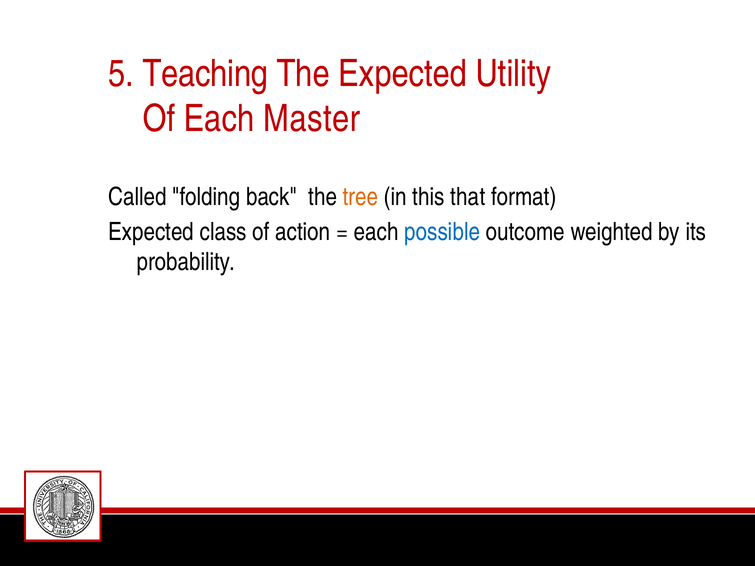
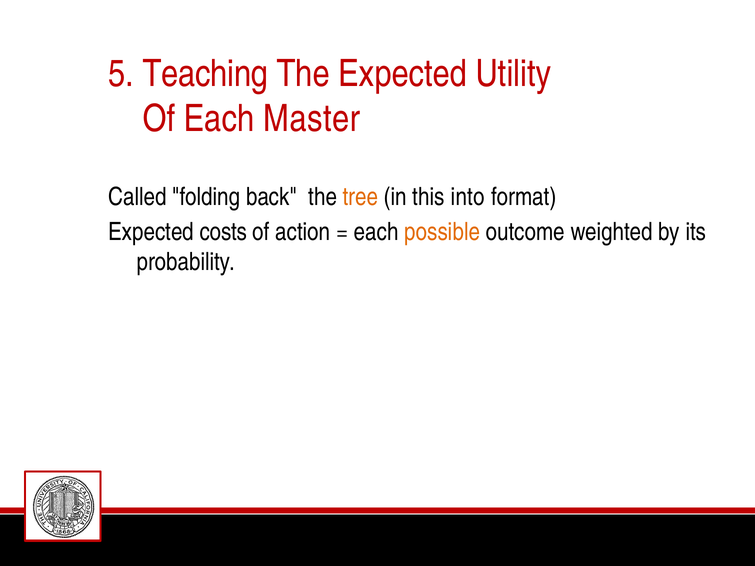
that: that -> into (468, 197)
class: class -> costs (223, 232)
possible colour: blue -> orange (442, 232)
